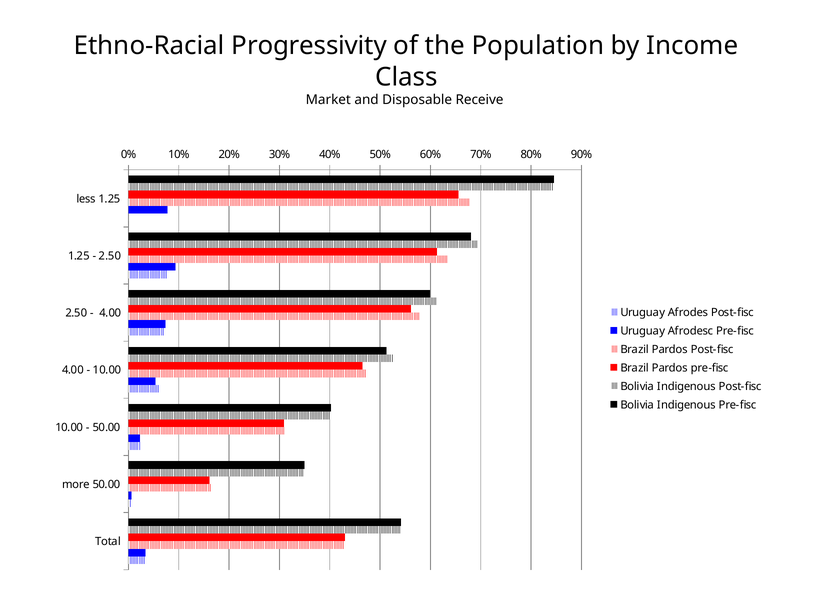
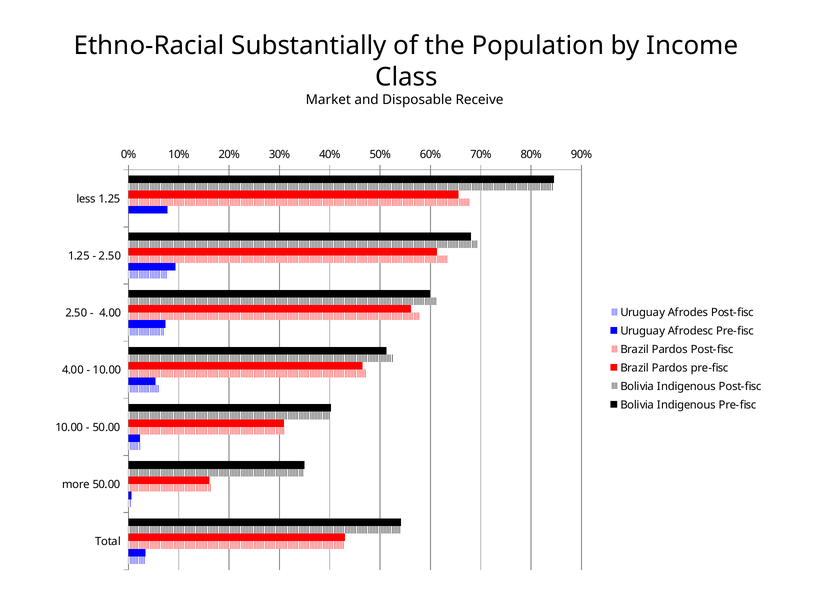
Progressivity: Progressivity -> Substantially (309, 46)
